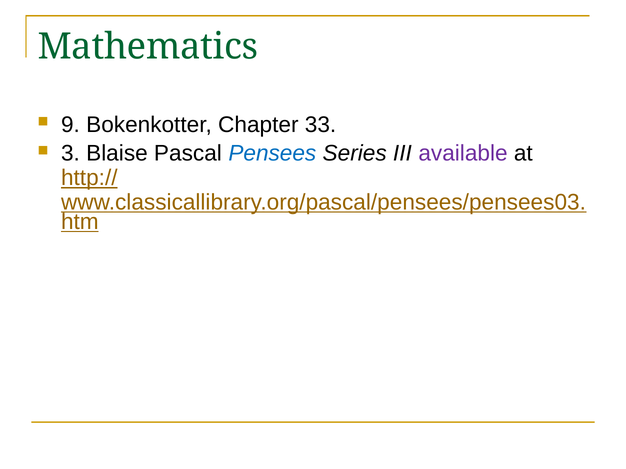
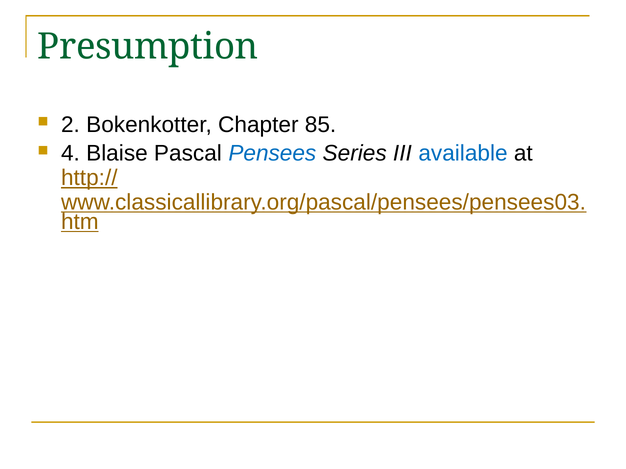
Mathematics: Mathematics -> Presumption (148, 47)
9: 9 -> 2 (70, 125)
33: 33 -> 85 (321, 125)
3: 3 -> 4 (70, 154)
available colour: purple -> blue (463, 154)
